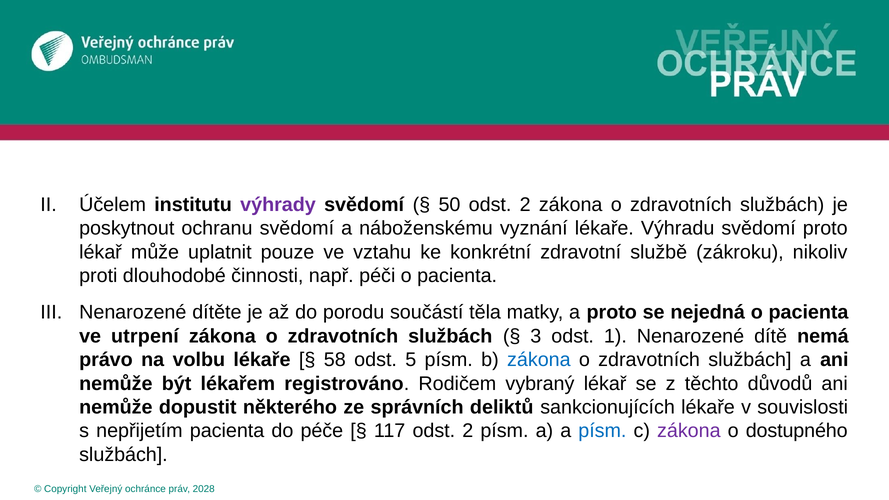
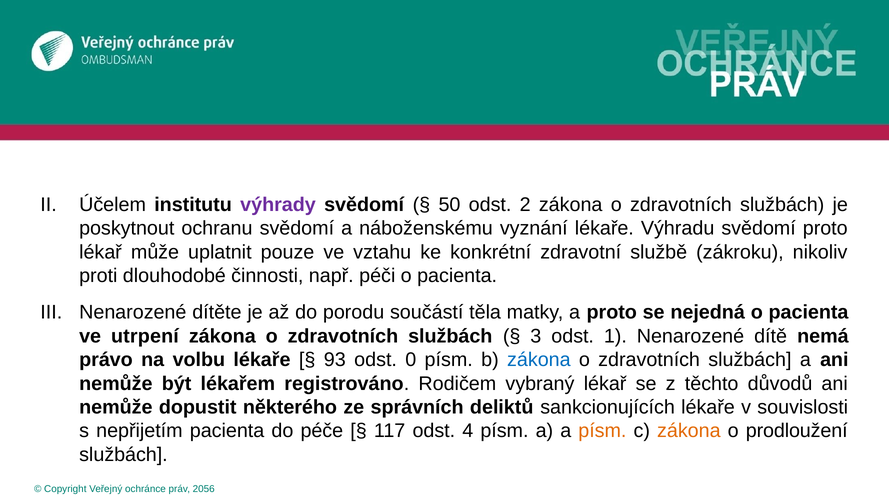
58: 58 -> 93 (335, 360)
5: 5 -> 0 (411, 360)
117 odst 2: 2 -> 4 (468, 431)
písm colour: blue -> orange (602, 431)
zákona colour: purple -> orange (689, 431)
dostupného: dostupného -> prodloužení (797, 431)
2028: 2028 -> 2056 (204, 489)
